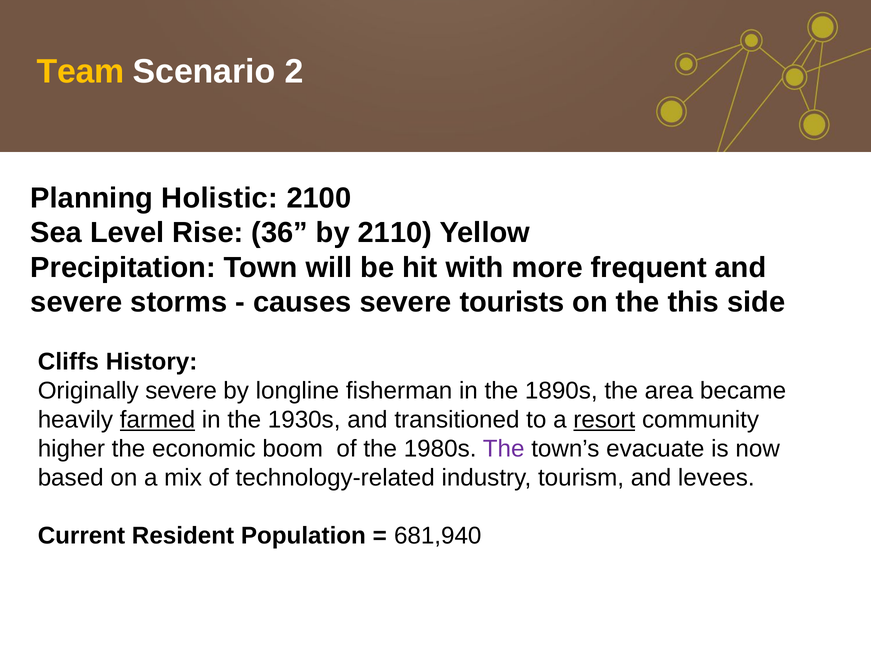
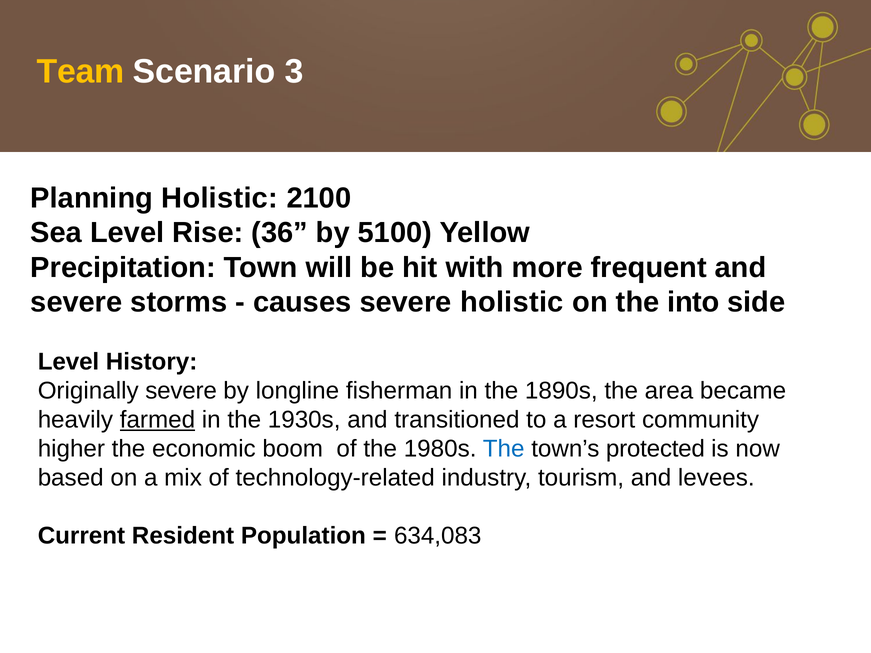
2: 2 -> 3 (294, 72)
2110: 2110 -> 5100 (395, 233)
severe tourists: tourists -> holistic (512, 303)
this: this -> into (693, 303)
Cliffs: Cliffs -> Level (68, 362)
resort underline: present -> none (604, 420)
The colour: purple -> blue (504, 449)
evacuate: evacuate -> protected (655, 449)
681,940: 681,940 -> 634,083 (438, 536)
